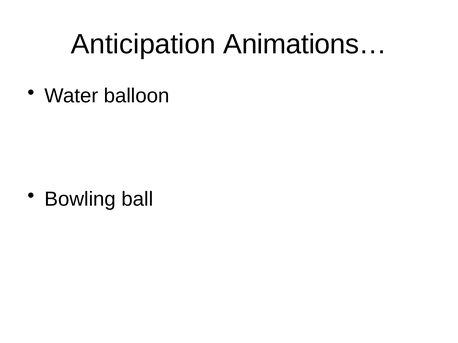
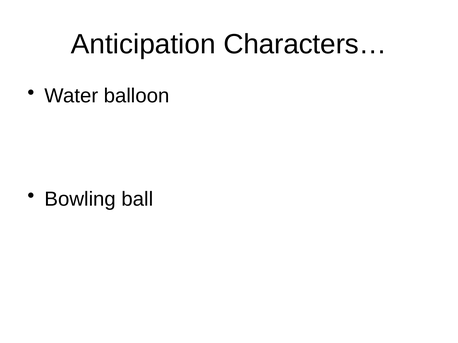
Animations…: Animations… -> Characters… (305, 44)
